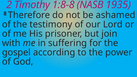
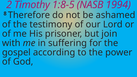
1:8-8: 1:8-8 -> 1:8-5 (63, 5)
1935: 1935 -> 1994 (118, 5)
